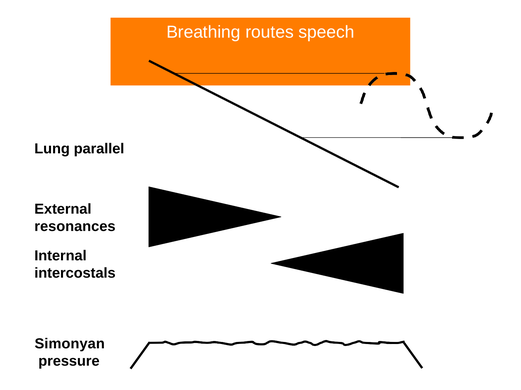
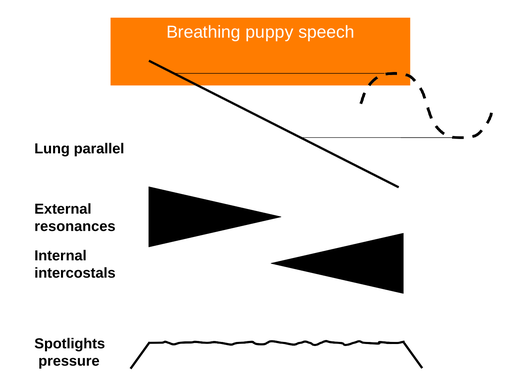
routes: routes -> puppy (270, 32)
Simonyan: Simonyan -> Spotlights (70, 344)
